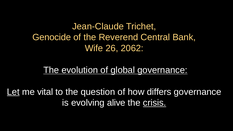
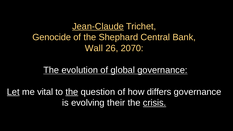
Jean-Claude underline: none -> present (98, 26)
Reverend: Reverend -> Shephard (118, 37)
Wife: Wife -> Wall (94, 48)
2062: 2062 -> 2070 (132, 48)
the underline: none -> present (72, 92)
alive: alive -> their (116, 103)
